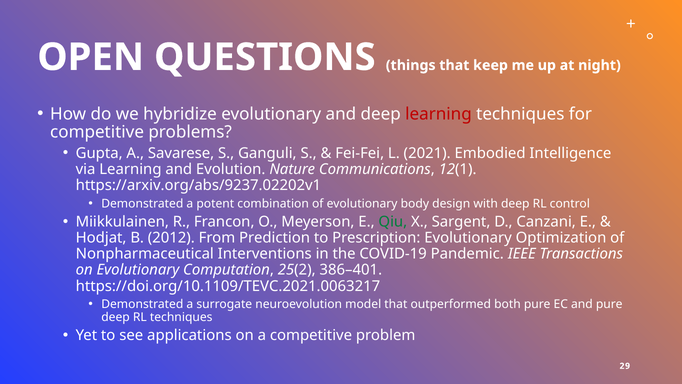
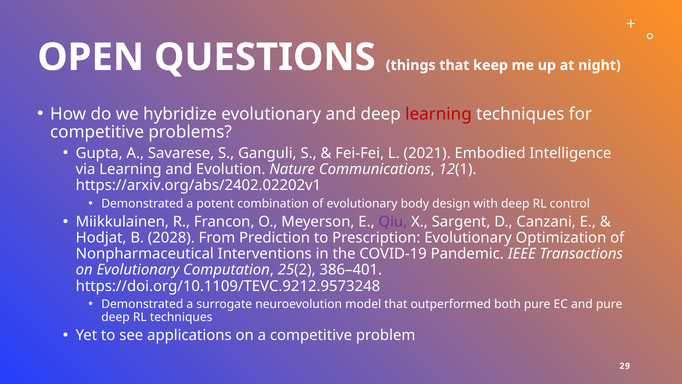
https://arxiv.org/abs/9237.02202v1: https://arxiv.org/abs/9237.02202v1 -> https://arxiv.org/abs/2402.02202v1 (198, 185)
Qiu colour: green -> purple (393, 221)
2012: 2012 -> 2028 (171, 238)
https://doi.org/10.1109/TEVC.2021.0063217: https://doi.org/10.1109/TEVC.2021.0063217 -> https://doi.org/10.1109/TEVC.9212.9573248 (228, 286)
